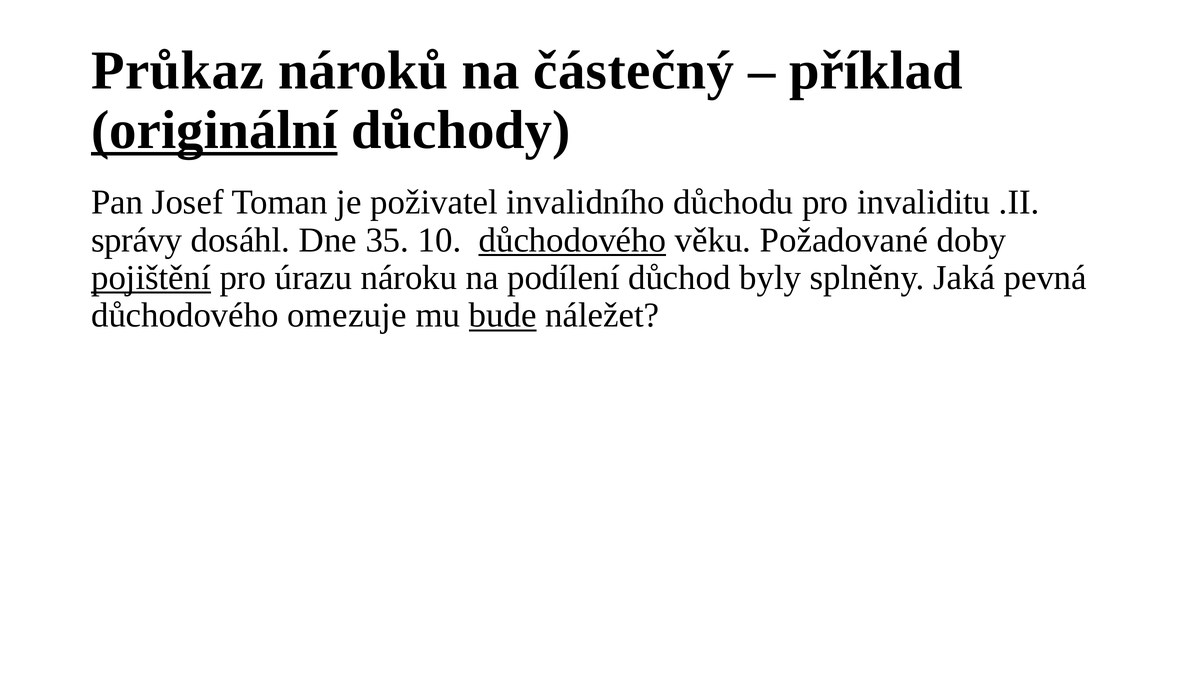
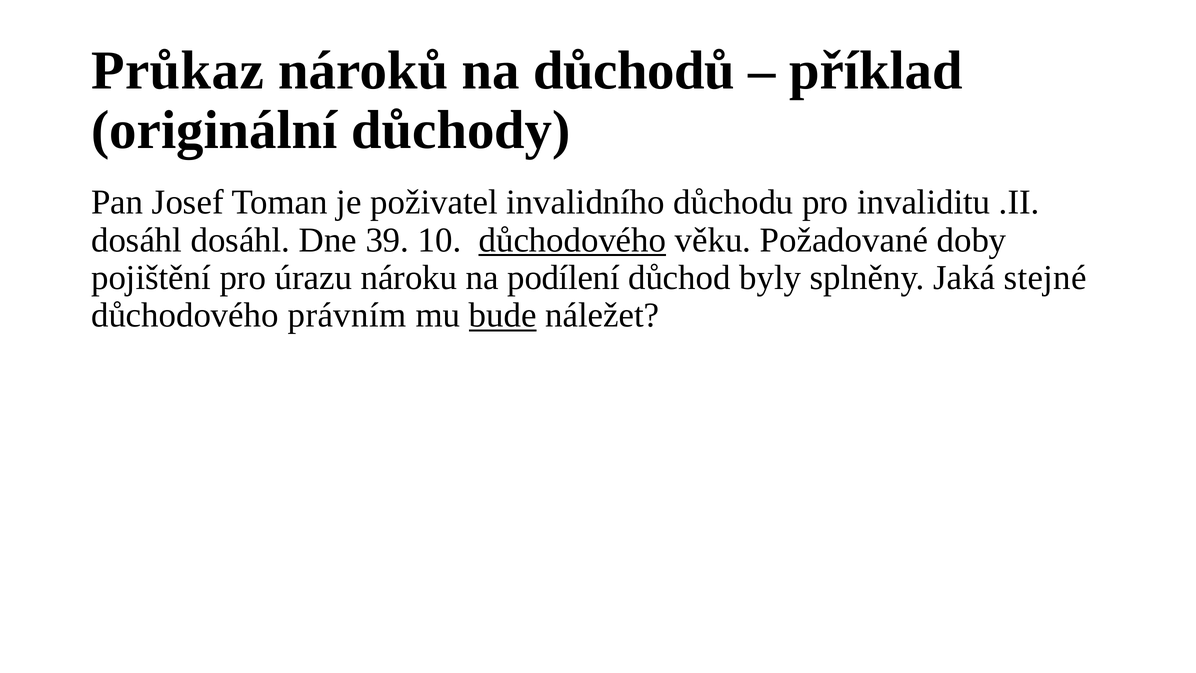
částečný: částečný -> důchodů (634, 71)
originální underline: present -> none (214, 130)
správy: správy -> dosáhl (137, 240)
35: 35 -> 39 (387, 240)
pojištění underline: present -> none (151, 278)
pevná: pevná -> stejné (1045, 278)
omezuje: omezuje -> právním (347, 315)
